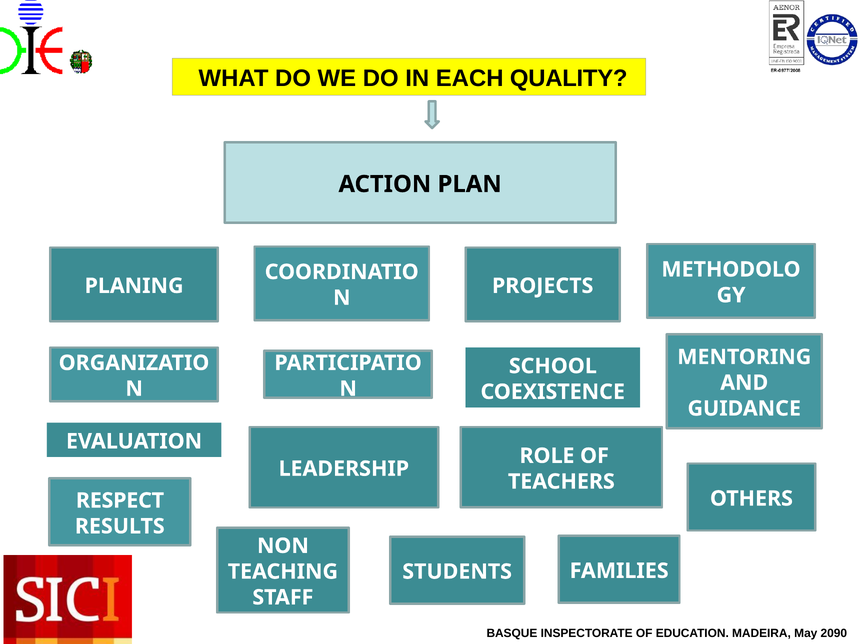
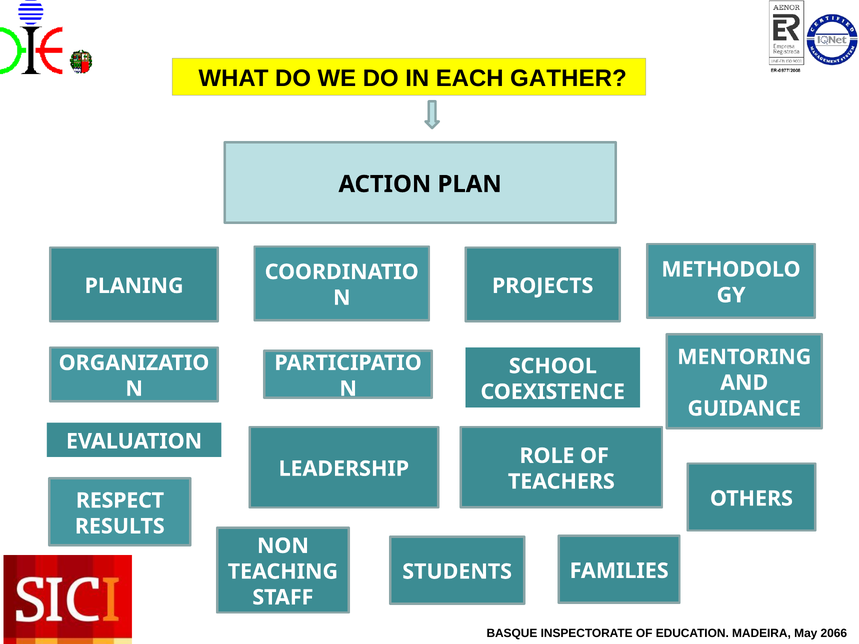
QUALITY: QUALITY -> GATHER (569, 79)
2090: 2090 -> 2066 (834, 633)
